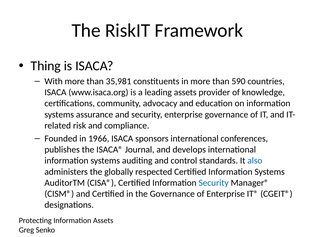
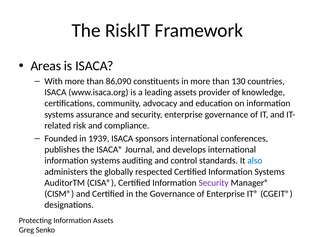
Thing: Thing -> Areas (46, 66)
35,981: 35,981 -> 86,090 (119, 81)
590: 590 -> 130 (238, 81)
1966: 1966 -> 1939 (99, 138)
Security colour: blue -> purple (214, 182)
